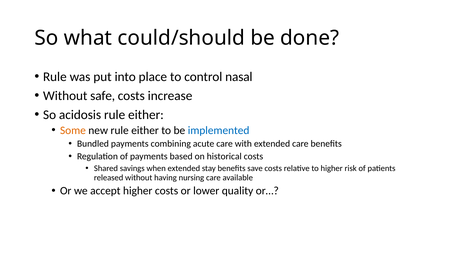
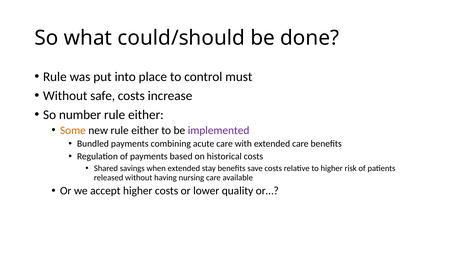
nasal: nasal -> must (239, 77)
acidosis: acidosis -> number (80, 115)
implemented colour: blue -> purple (219, 130)
